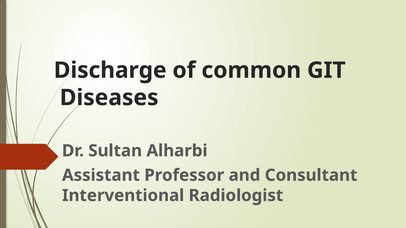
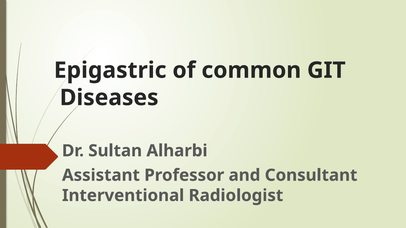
Discharge: Discharge -> Epigastric (110, 70)
